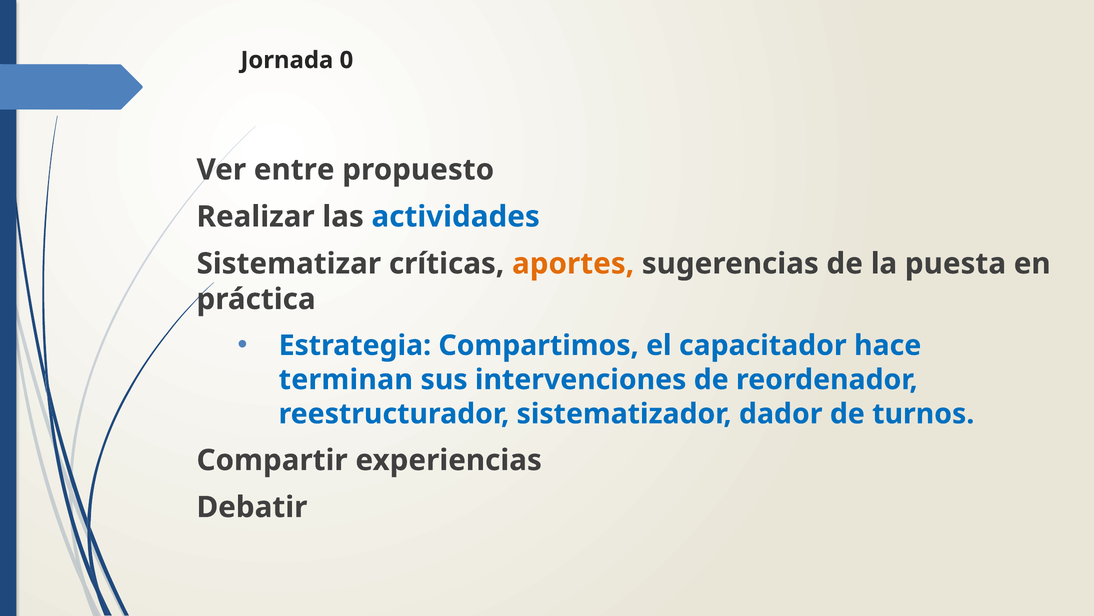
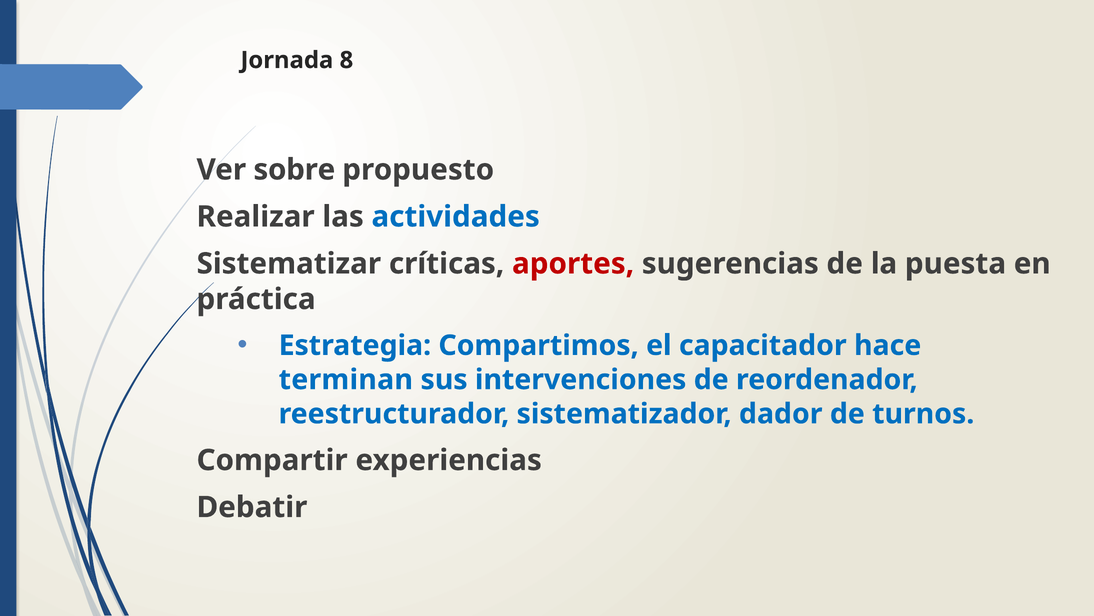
0: 0 -> 8 (346, 60)
entre: entre -> sobre (294, 170)
aportes colour: orange -> red (573, 263)
